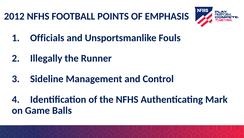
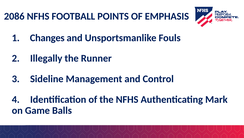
2012: 2012 -> 2086 (14, 16)
Officials: Officials -> Changes (47, 38)
